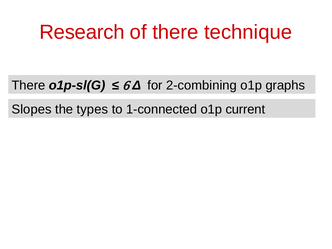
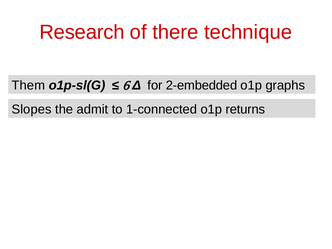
There: There -> Them (28, 85)
2-combining: 2-combining -> 2-embedded (202, 85)
types: types -> admit (92, 109)
current: current -> returns (245, 109)
